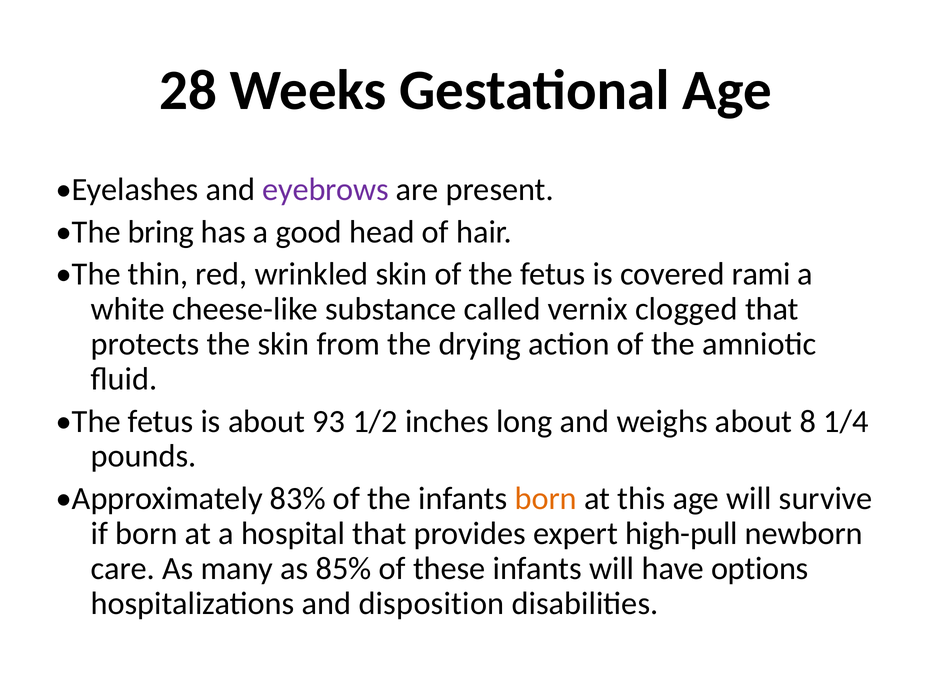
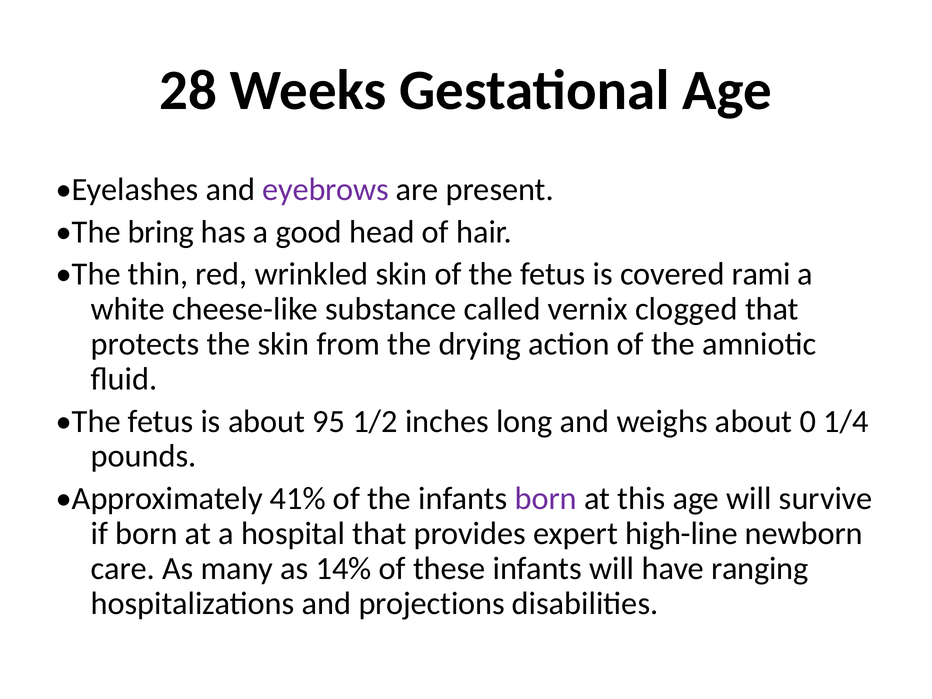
93: 93 -> 95 (329, 421)
8: 8 -> 0 (808, 421)
83%: 83% -> 41% (298, 499)
born colour: orange -> purple (546, 499)
high-pull: high-pull -> high-line (681, 534)
85%: 85% -> 14% (344, 569)
options: options -> ranging (760, 569)
disposition: disposition -> projections (432, 603)
